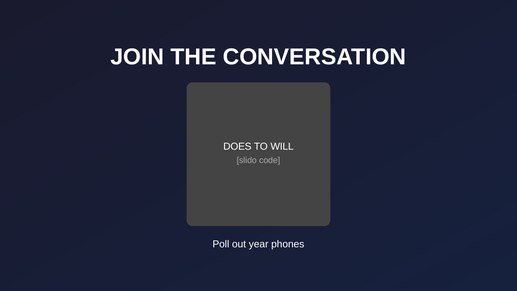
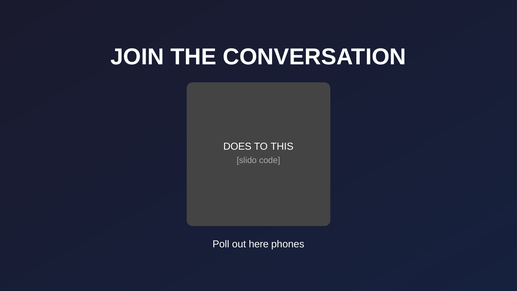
WILL: WILL -> THIS (282, 146)
year: year -> here (259, 244)
